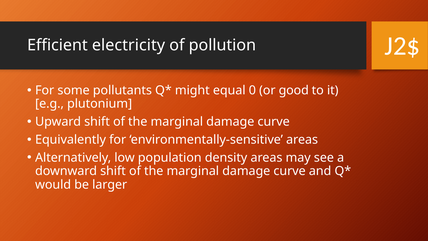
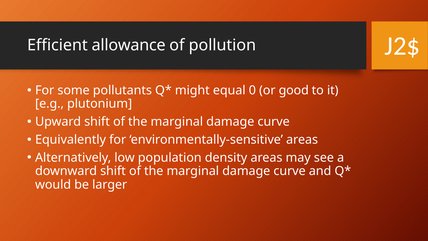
electricity: electricity -> allowance (129, 45)
